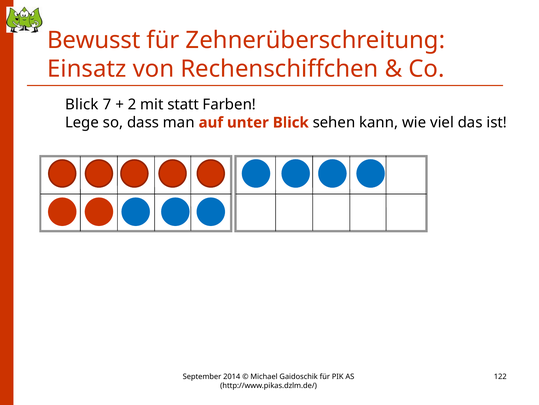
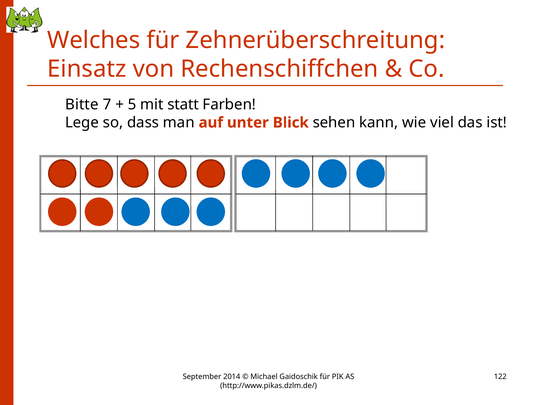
Bewusst: Bewusst -> Welches (94, 40)
Blick: Blick -> Bitte (82, 104)
2: 2 -> 5 (132, 104)
